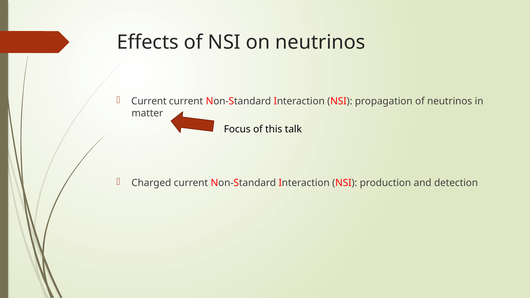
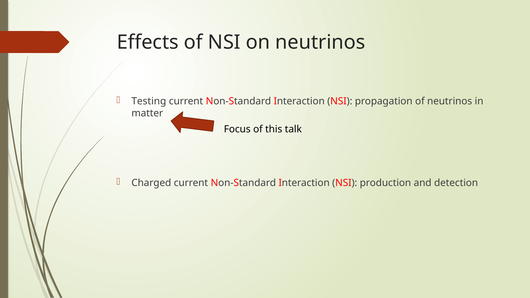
Current: Current -> Testing (149, 101)
